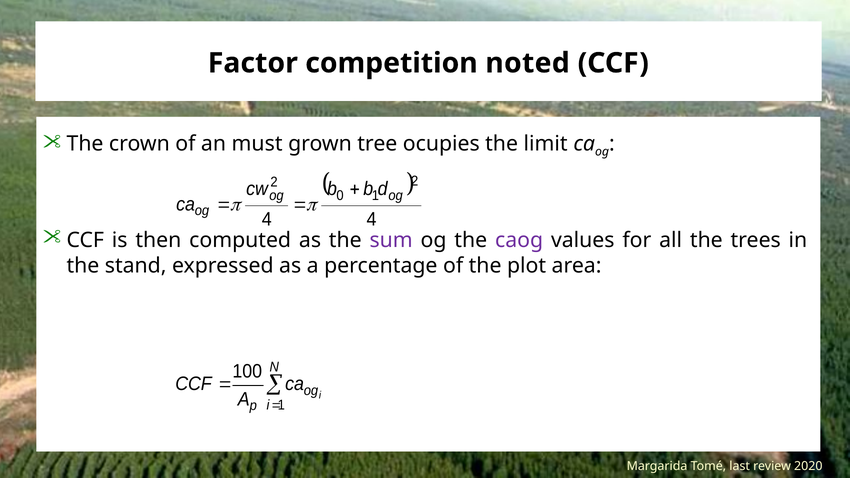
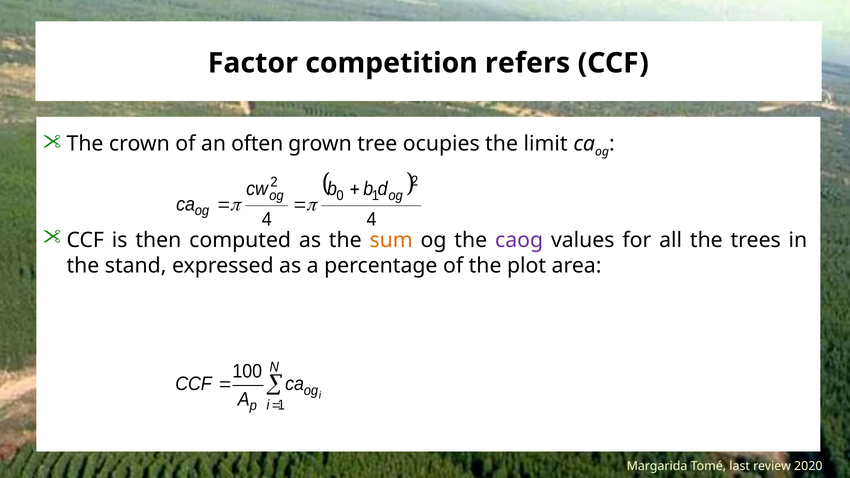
noted: noted -> refers (528, 63)
must: must -> often (257, 144)
sum colour: purple -> orange (391, 240)
